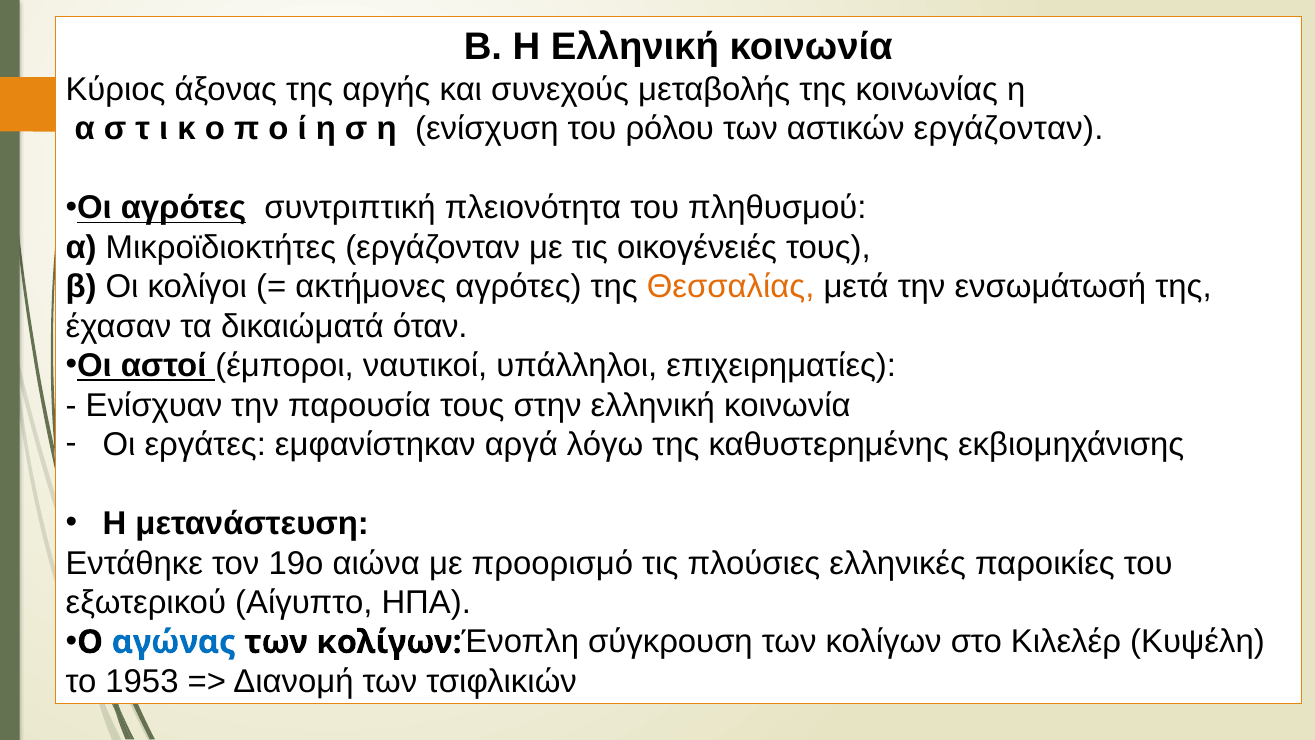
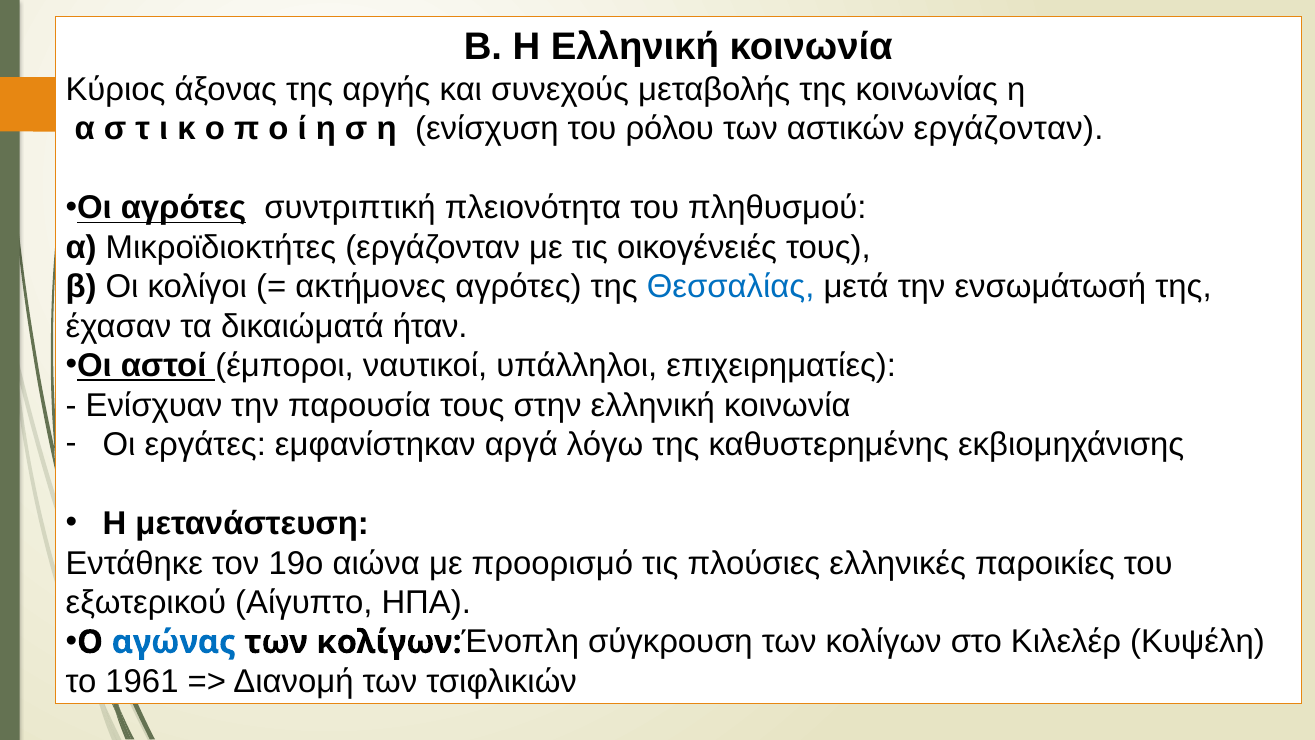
Θεσσαλίας colour: orange -> blue (731, 287)
όταν: όταν -> ήταν (430, 326)
1953: 1953 -> 1961 (142, 681)
